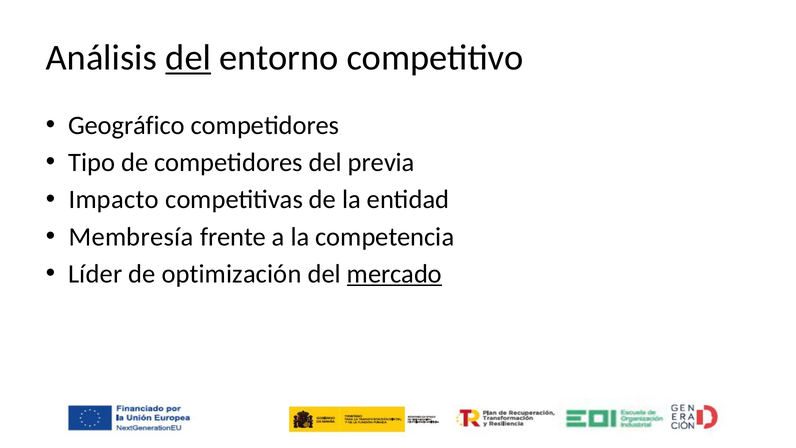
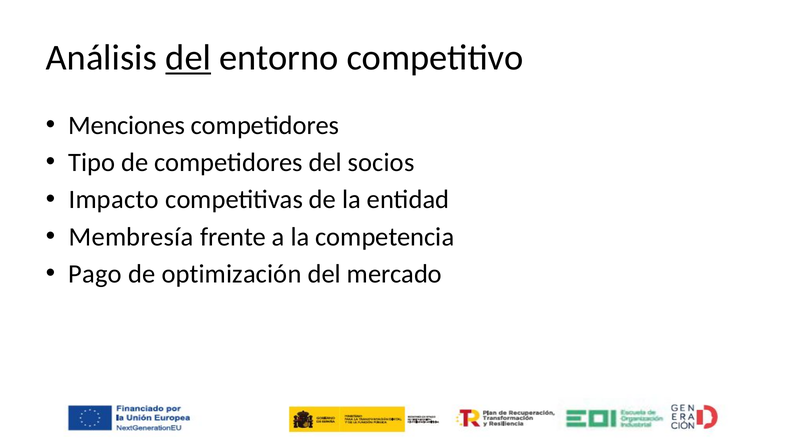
Geográfico: Geográfico -> Menciones (127, 125)
previa: previa -> socios (381, 162)
Líder: Líder -> Pago (95, 274)
mercado underline: present -> none (394, 274)
